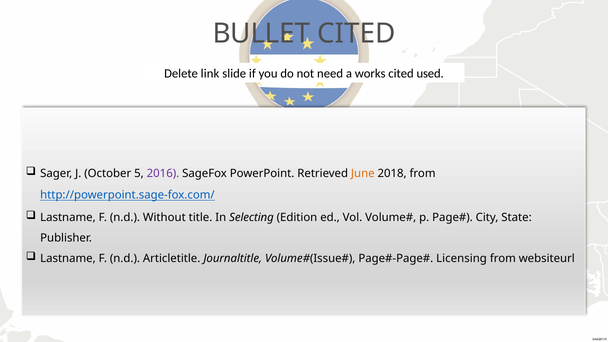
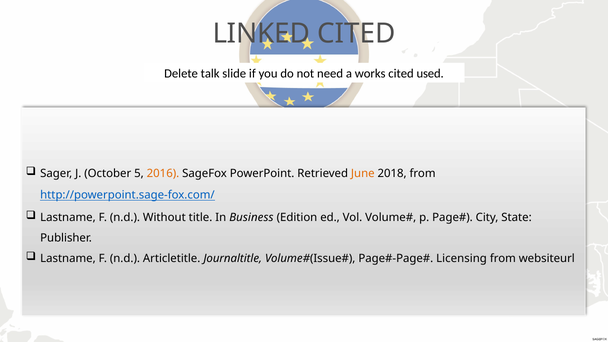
BULLET: BULLET -> LINKED (261, 34)
link: link -> talk (210, 73)
2016 colour: purple -> orange (163, 174)
Selecting: Selecting -> Business (251, 217)
